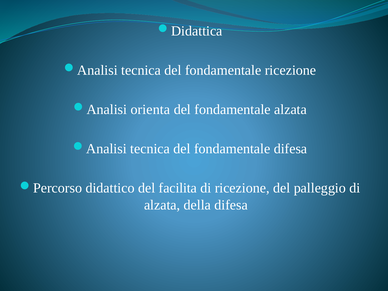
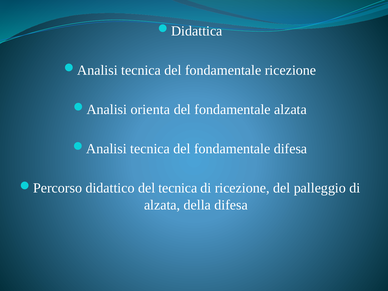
del facilita: facilita -> tecnica (178, 188)
